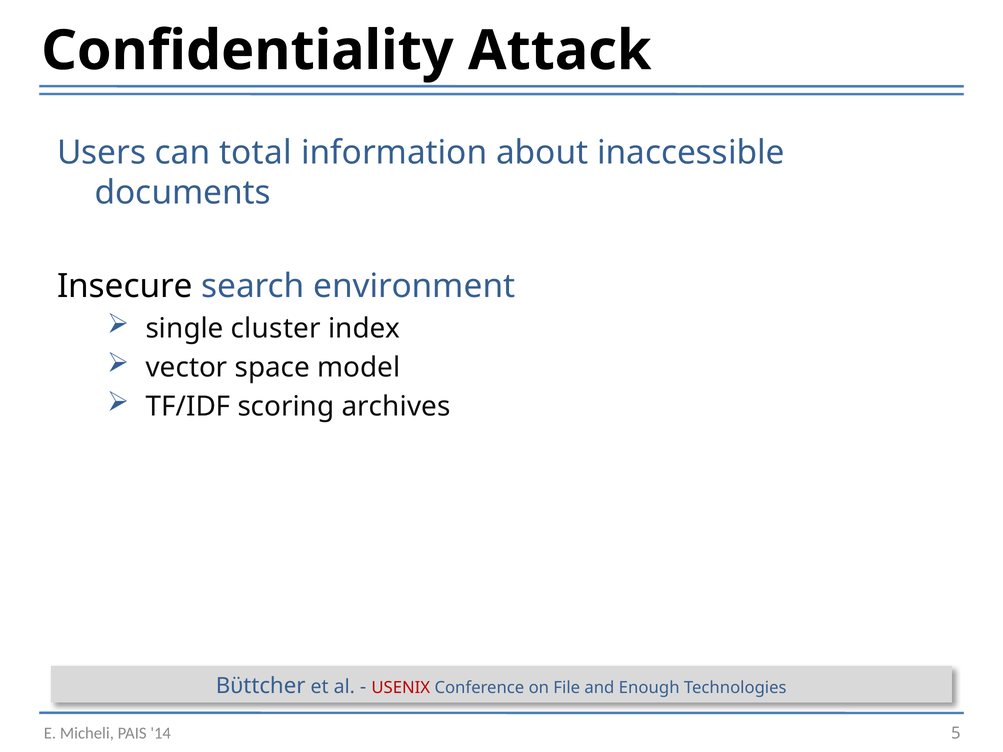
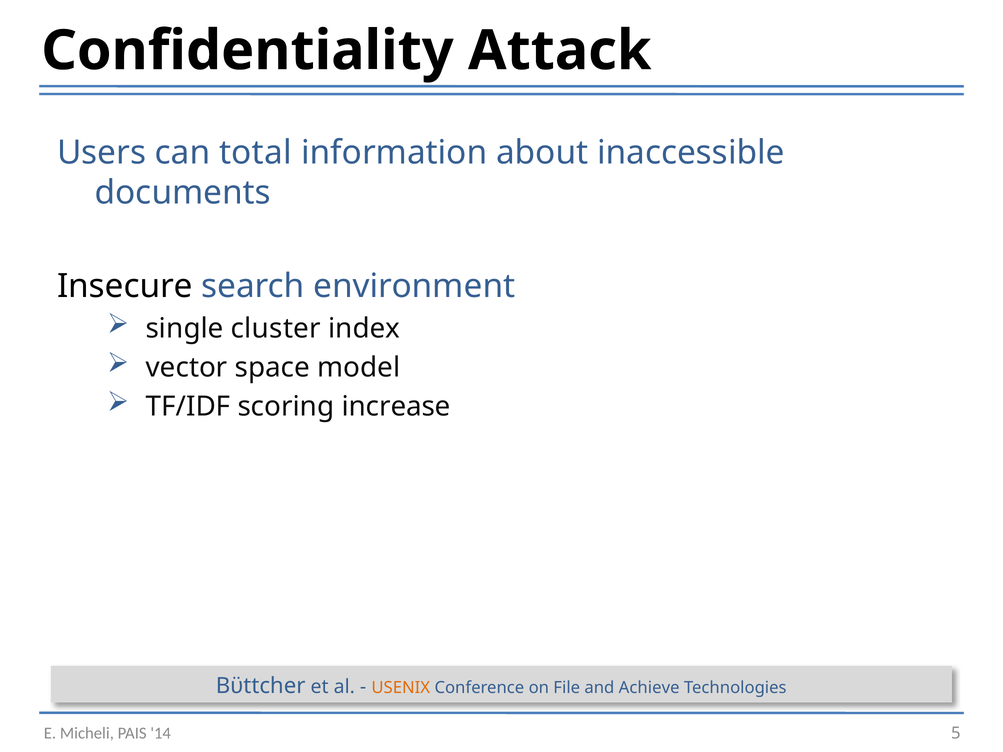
archives: archives -> increase (396, 407)
USENIX colour: red -> orange (401, 688)
Enough: Enough -> Achieve (649, 688)
